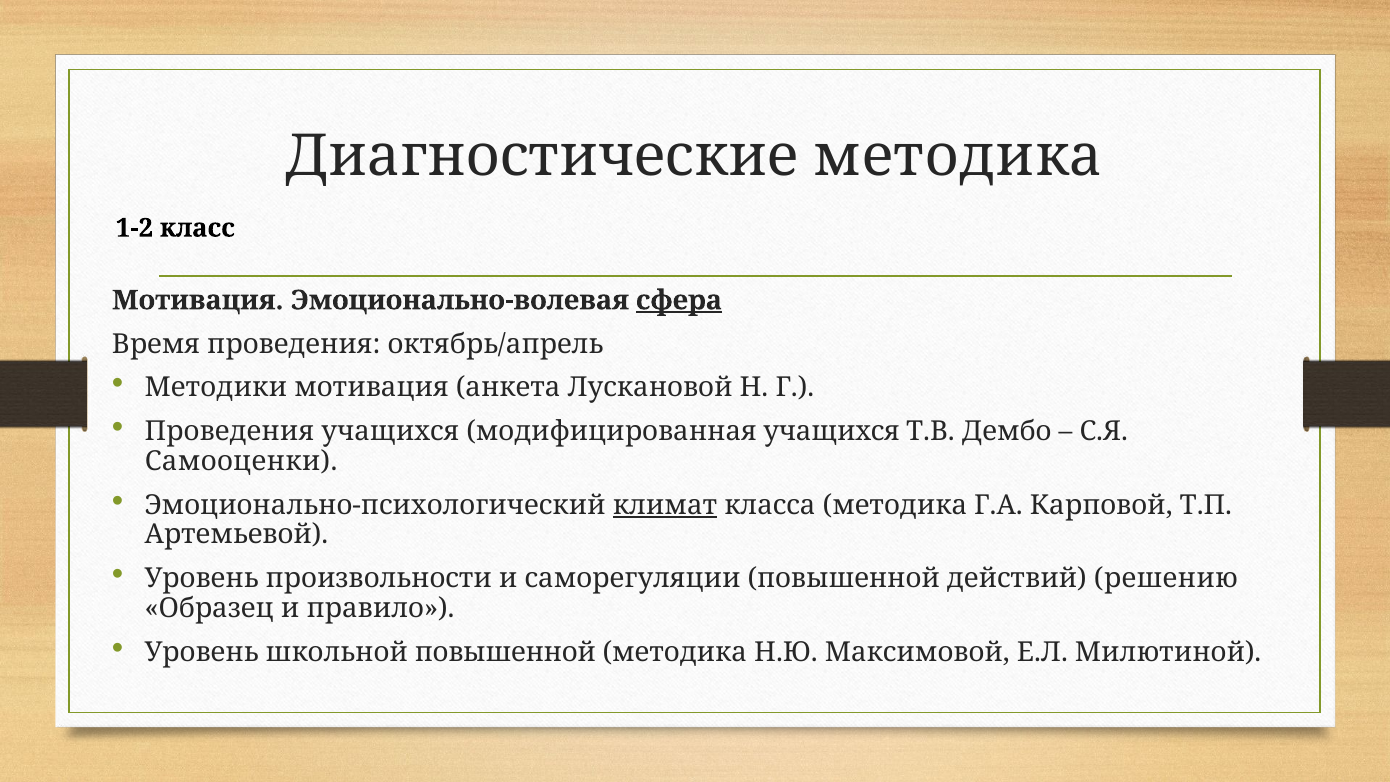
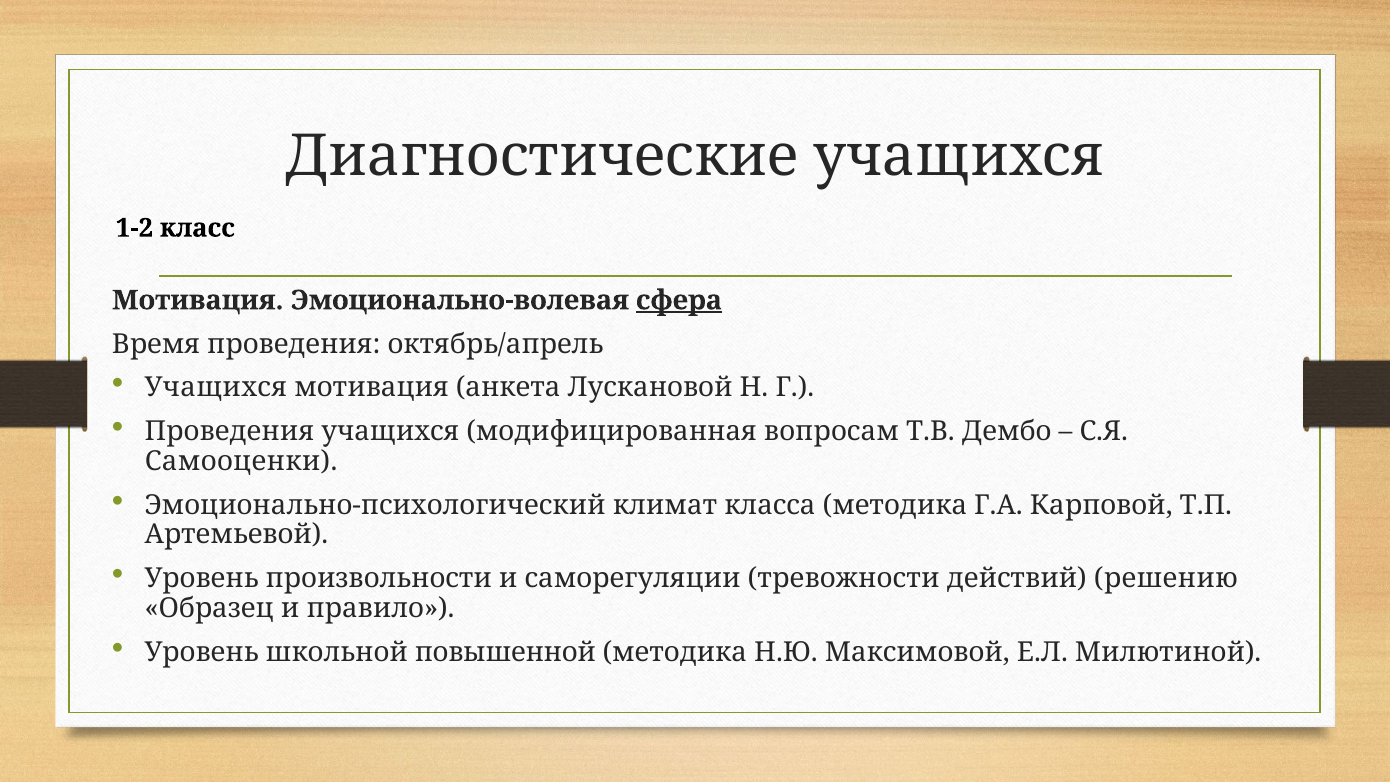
Диагностические методика: методика -> учащихся (959, 156)
Методики: Методики -> Учащихся (216, 388)
модифицированная учащихся: учащихся -> вопросам (831, 432)
климат underline: present -> none (665, 505)
саморегуляции повышенной: повышенной -> тревожности (844, 578)
